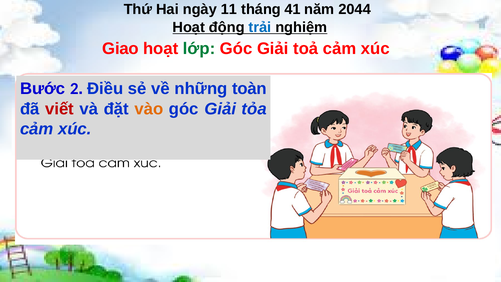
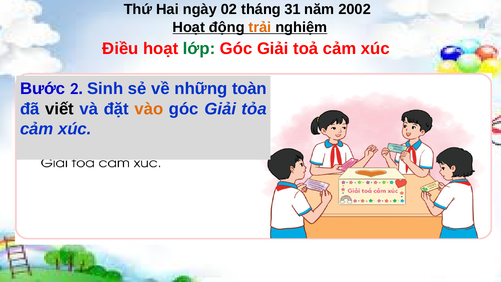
11: 11 -> 02 (229, 9)
41: 41 -> 31 (293, 9)
2044: 2044 -> 2002 (355, 9)
trải colour: blue -> orange (260, 27)
Giao: Giao -> Điều (120, 49)
Điều: Điều -> Sinh (105, 89)
viết colour: red -> black (59, 109)
